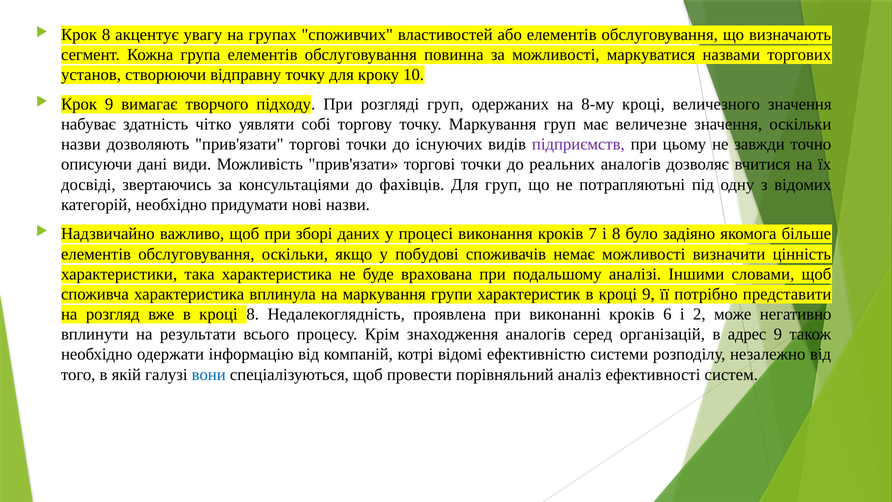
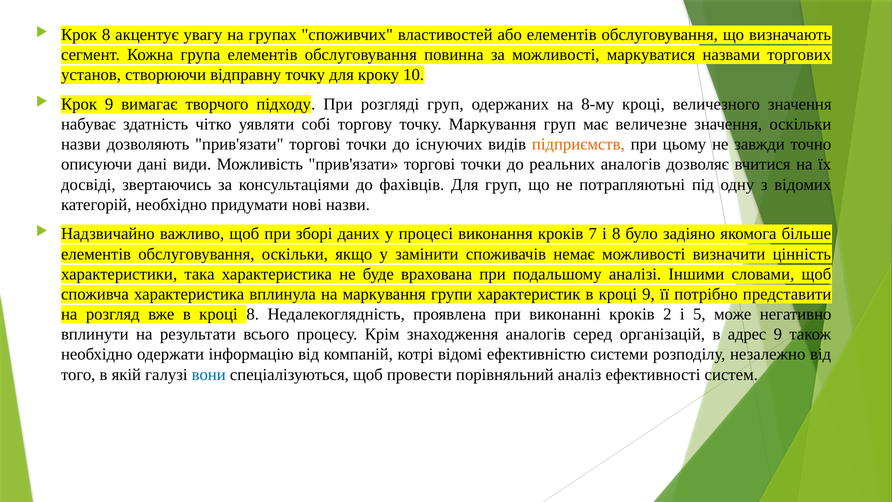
підприємств colour: purple -> orange (578, 144)
побудові: побудові -> замінити (427, 254)
6: 6 -> 2 (667, 314)
2: 2 -> 5 (699, 314)
